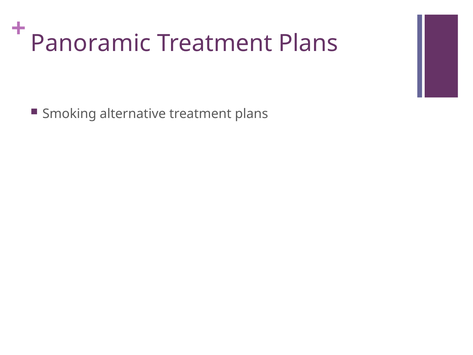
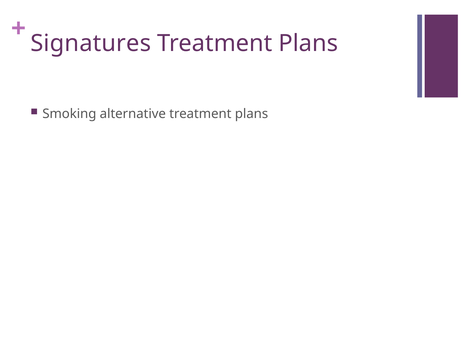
Panoramic: Panoramic -> Signatures (91, 43)
